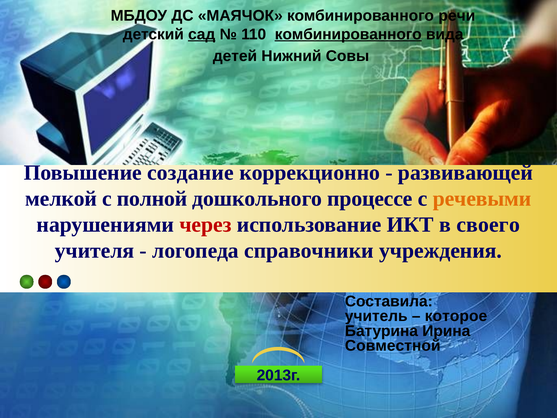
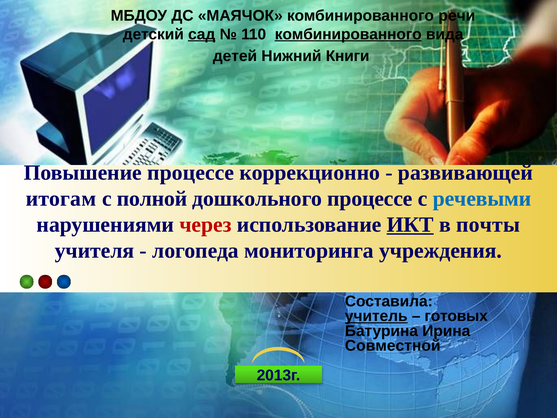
Совы: Совы -> Книги (348, 56)
Повышение создание: создание -> процессе (191, 173)
мелкой: мелкой -> итогам (61, 199)
речевыми colour: orange -> blue (482, 199)
ИКТ underline: none -> present (410, 225)
своего: своего -> почты (488, 225)
справочники: справочники -> мониторинга (309, 251)
учитель underline: none -> present (376, 316)
которое: которое -> готовых (456, 316)
